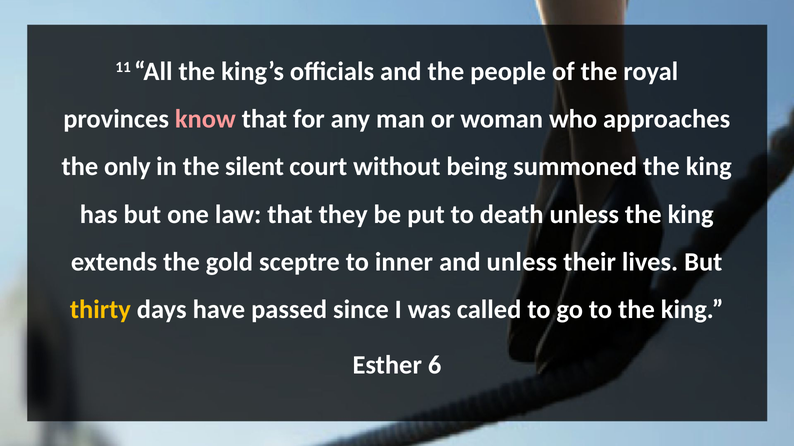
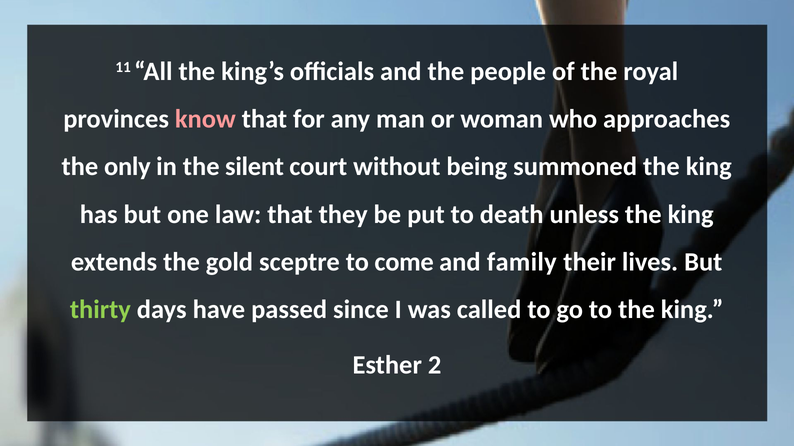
inner: inner -> come (404, 262)
and unless: unless -> family (522, 262)
thirty colour: yellow -> light green (100, 310)
6: 6 -> 2 (435, 366)
